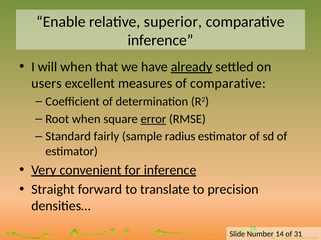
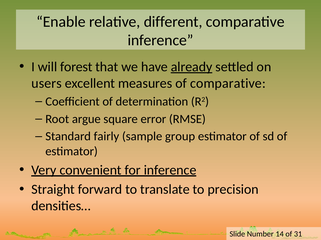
superior: superior -> different (173, 22)
will when: when -> forest (76, 67)
Root when: when -> argue (86, 119)
error underline: present -> none (153, 119)
radius: radius -> group (180, 137)
